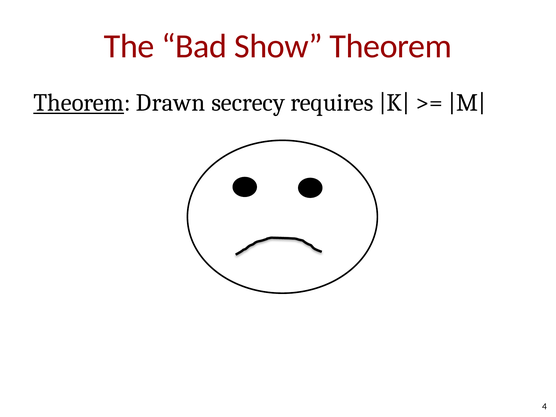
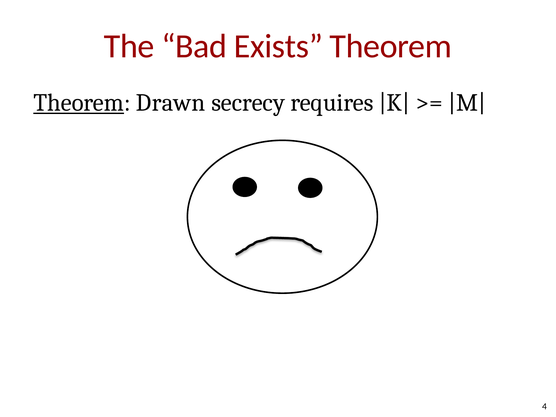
Show: Show -> Exists (278, 46)
